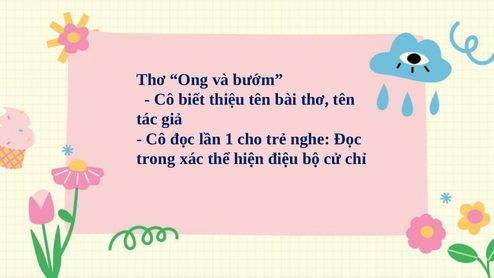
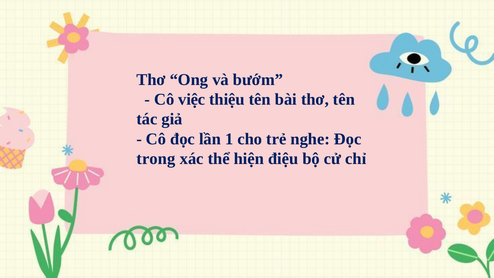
biết: biết -> việc (192, 99)
